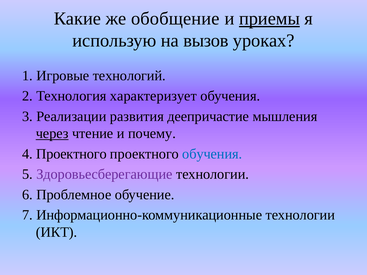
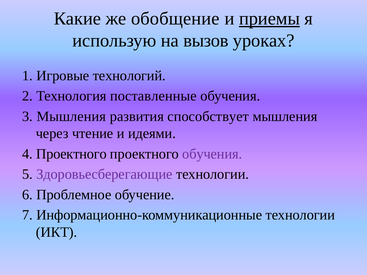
характеризует: характеризует -> поставленные (153, 96)
3 Реализации: Реализации -> Мышления (71, 116)
деепричастие: деепричастие -> способствует (208, 116)
через underline: present -> none (52, 134)
почему: почему -> идеями (152, 134)
обучения colour: blue -> purple (212, 154)
